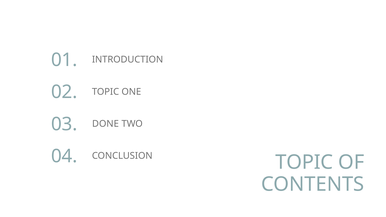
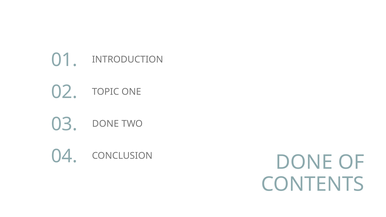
TOPIC: TOPIC -> DONE (304, 162)
